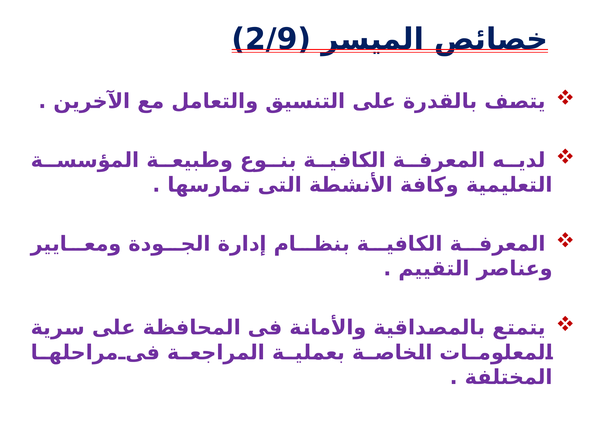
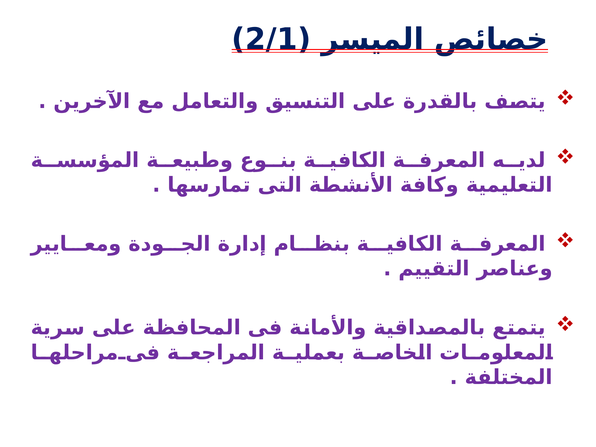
2/9: 2/9 -> 2/1 (271, 39)
